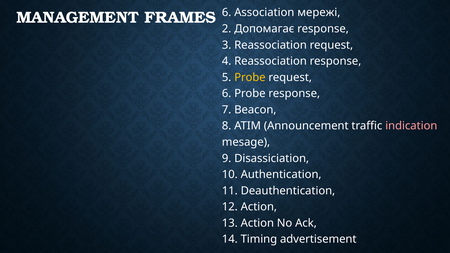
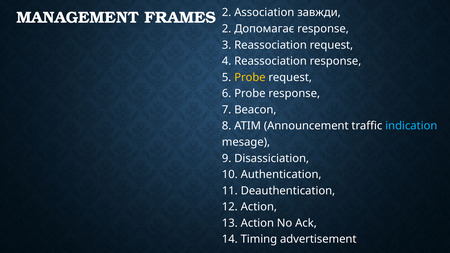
FRAMES 6: 6 -> 2 (227, 13)
мережі: мережі -> завжди (319, 13)
indication colour: pink -> light blue (411, 126)
